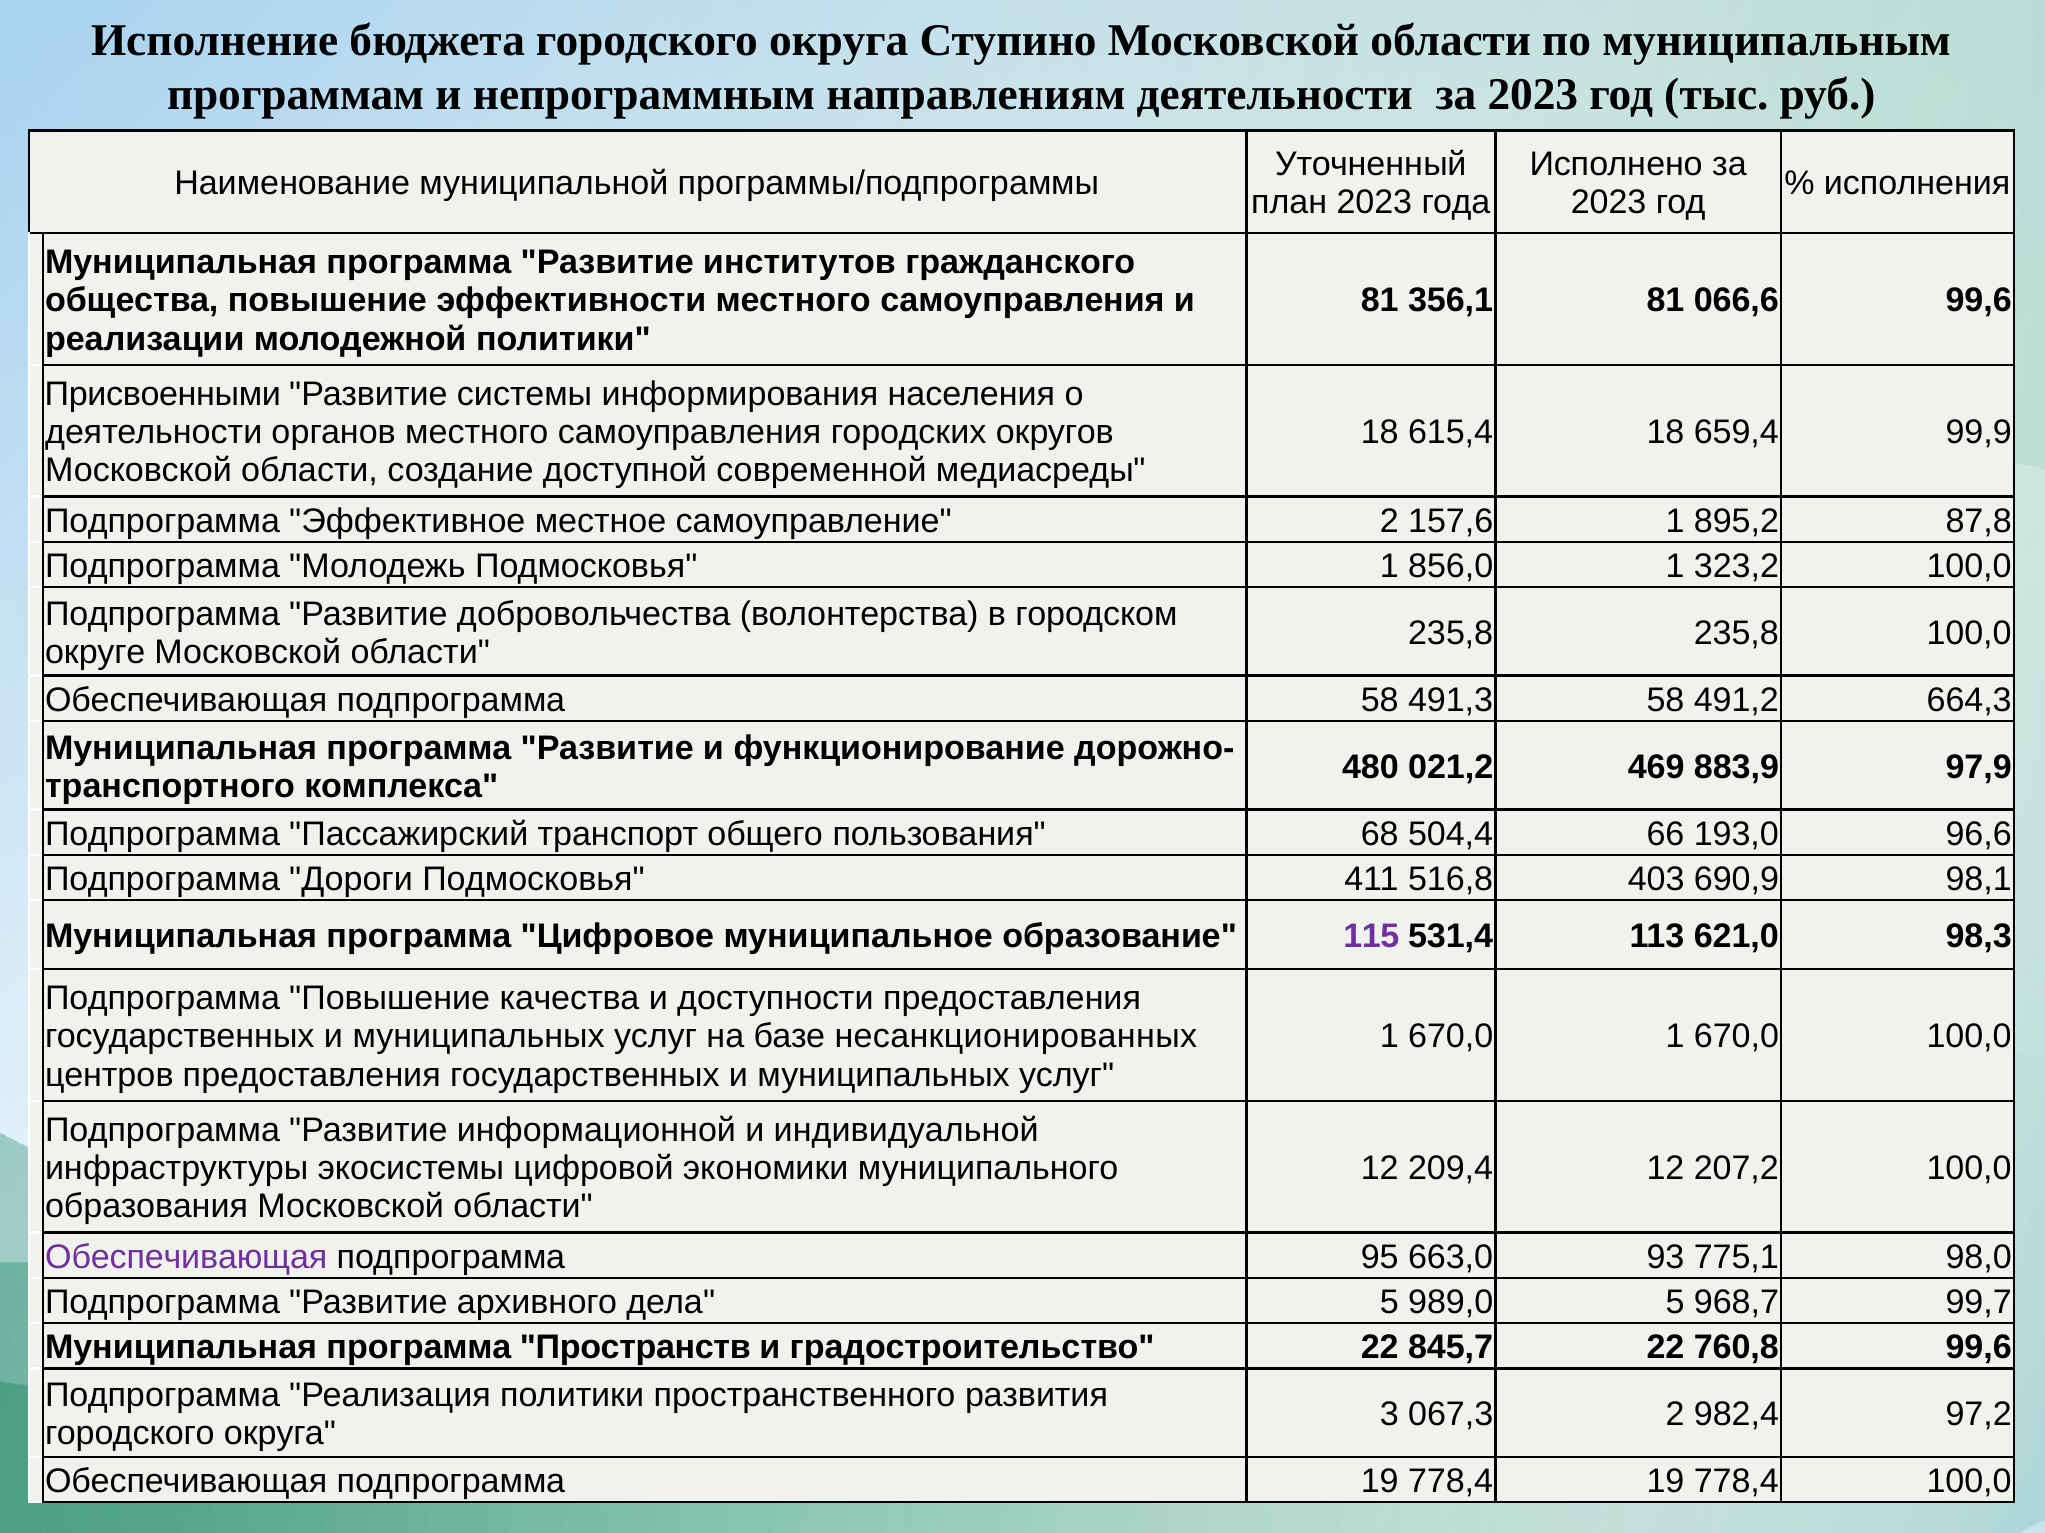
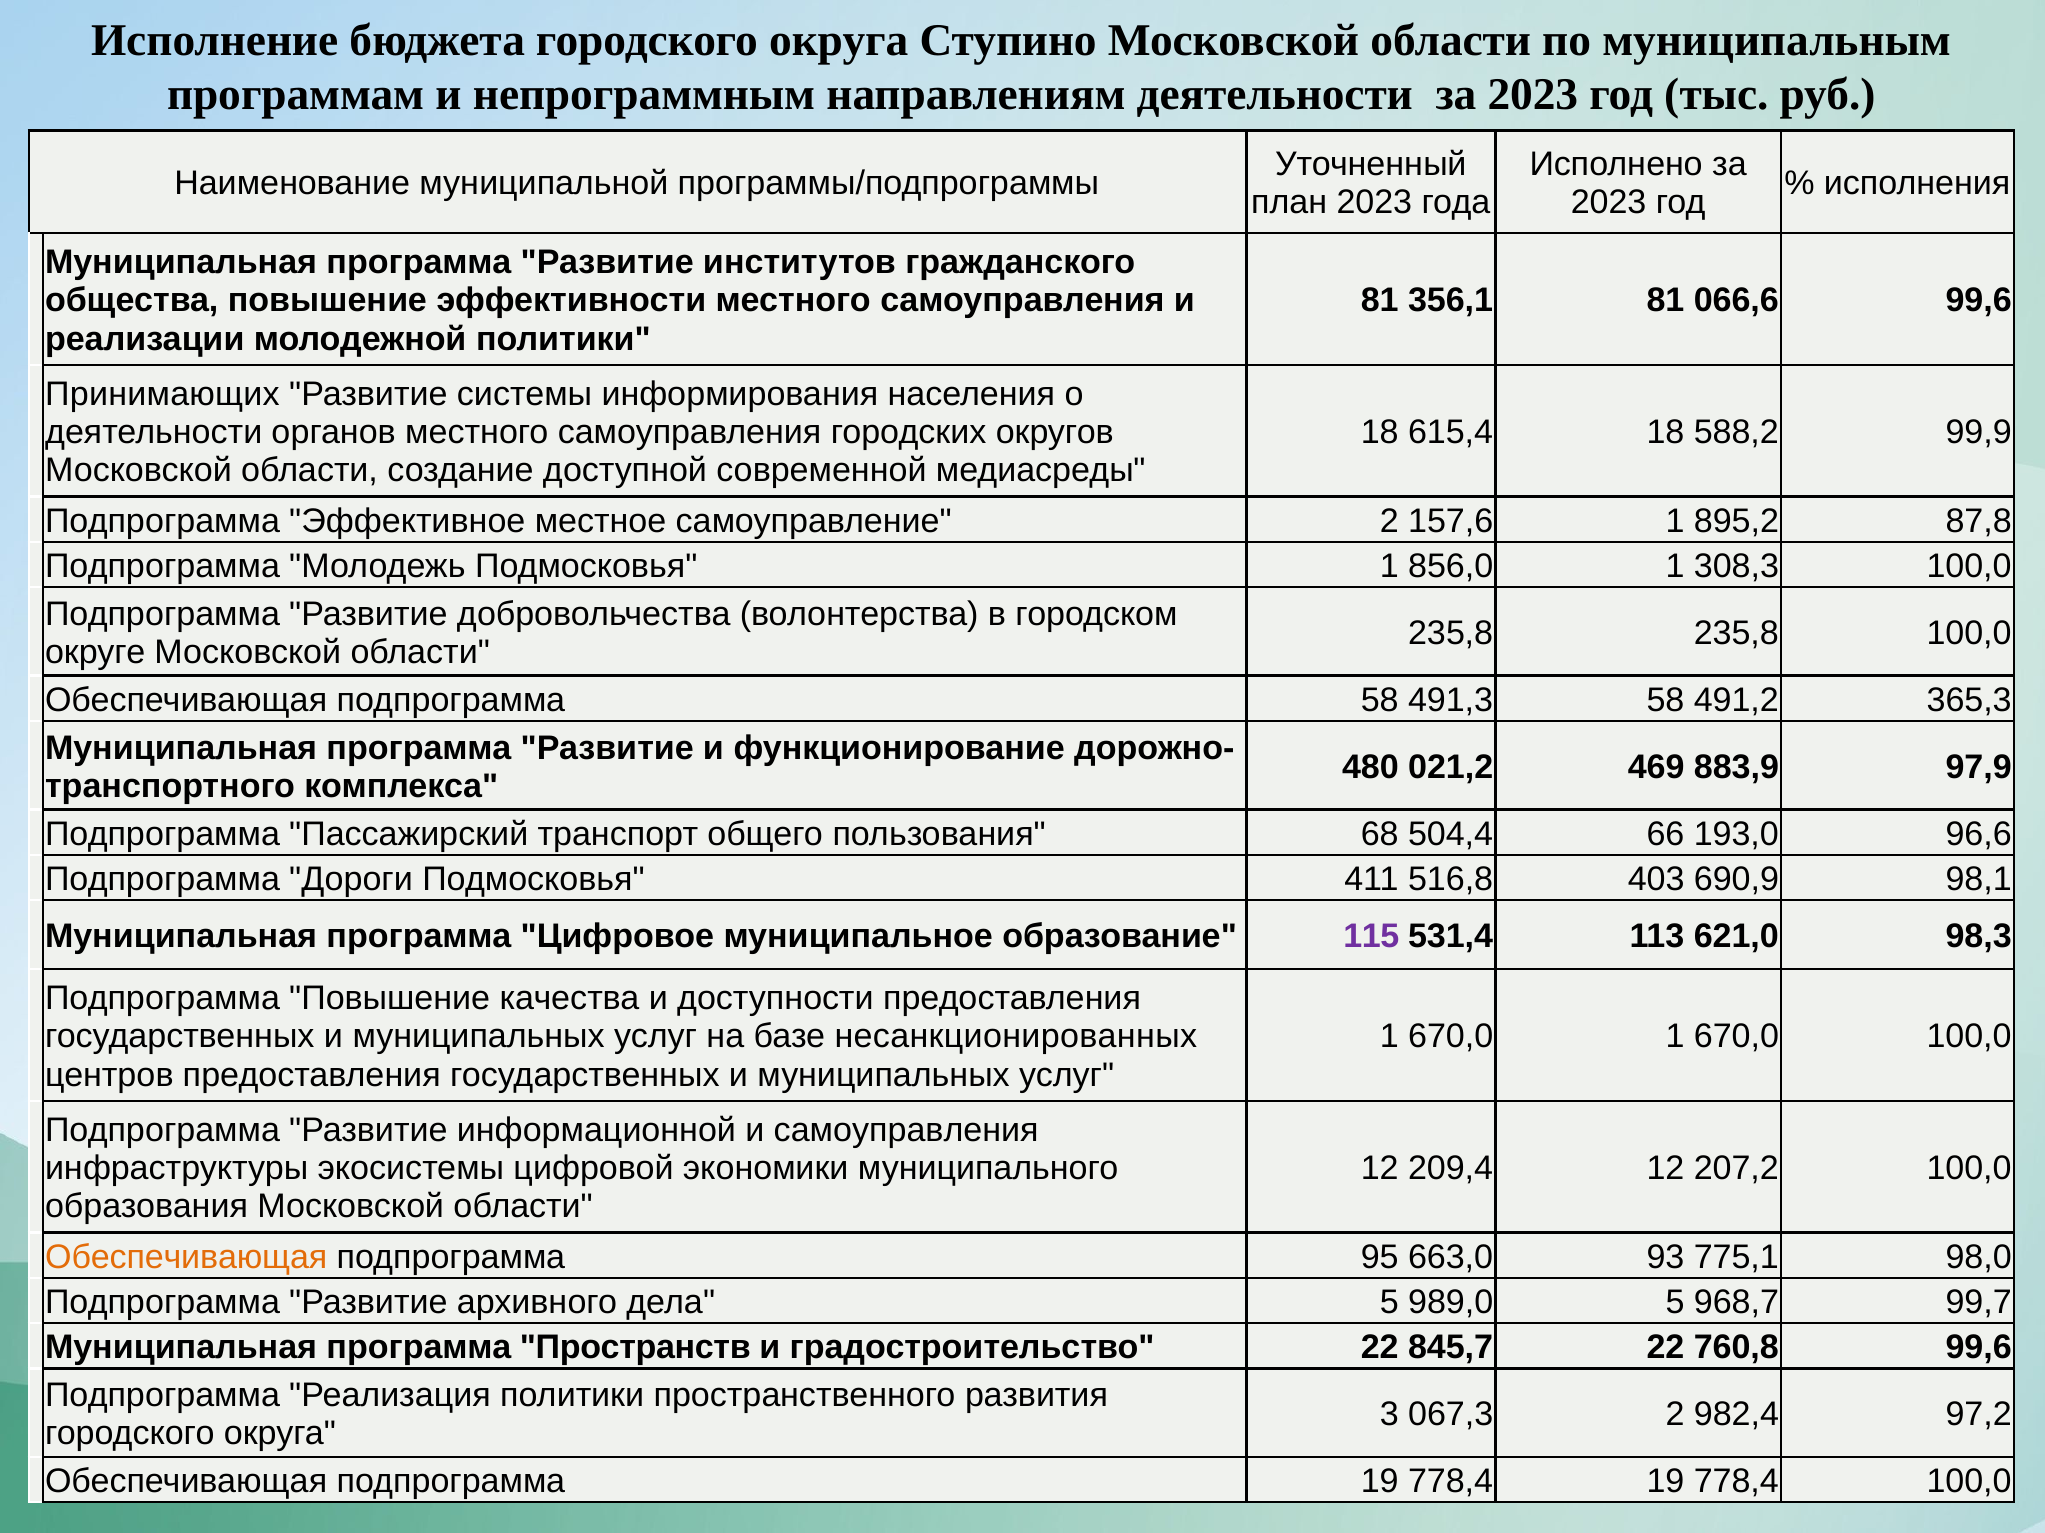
Присвоенными: Присвоенными -> Принимающих (162, 394)
659,4: 659,4 -> 588,2 (1736, 433)
323,2: 323,2 -> 308,3 (1736, 566)
664,3: 664,3 -> 365,3 (1969, 700)
и индивидуальной: индивидуальной -> самоуправления (906, 1131)
Обеспечивающая colour: purple -> orange (186, 1257)
